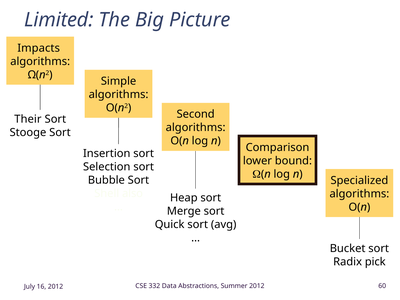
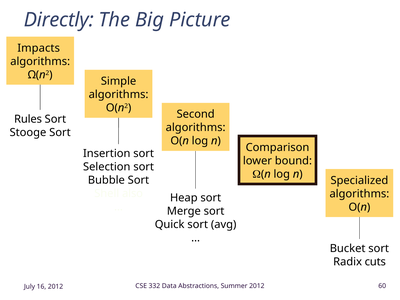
Limited: Limited -> Directly (59, 20)
Their: Their -> Rules (28, 119)
pick: pick -> cuts (375, 262)
